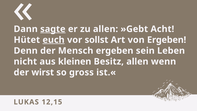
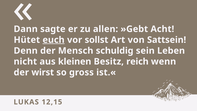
sagte underline: present -> none (53, 29)
von Ergeben: Ergeben -> Sattsein (167, 40)
Mensch ergeben: ergeben -> schuldig (115, 51)
Besitz allen: allen -> reich (137, 61)
